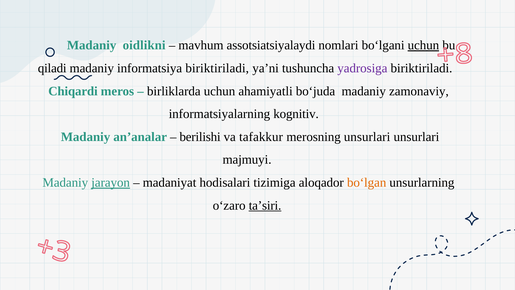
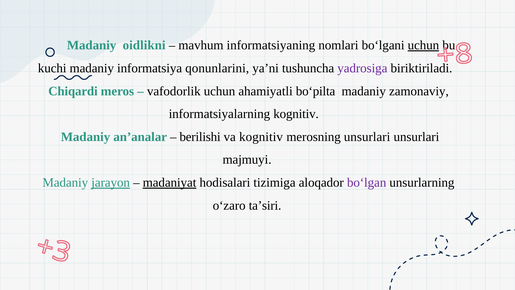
assotsiatsiyalaydi: assotsiatsiyalaydi -> informatsiyaning (271, 45)
qiladi: qiladi -> kuchi (52, 68)
informatsiya biriktiriladi: biriktiriladi -> qonunlarini (217, 68)
birliklarda: birliklarda -> vafodorlik (174, 91)
bo‘juda: bo‘juda -> bo‘pilta (316, 91)
va tafakkur: tafakkur -> kognitiv (261, 137)
madaniyat underline: none -> present (170, 182)
bo‘lgan colour: orange -> purple (367, 182)
ta’siri underline: present -> none (265, 205)
